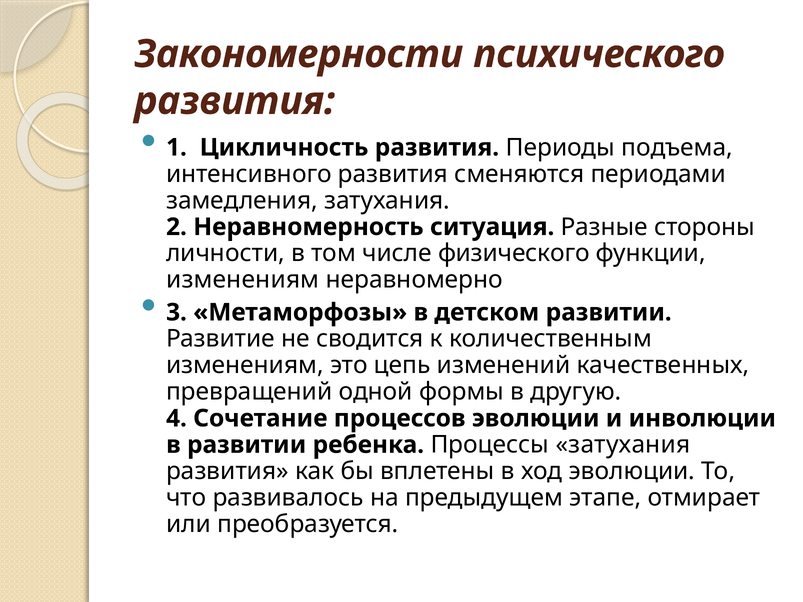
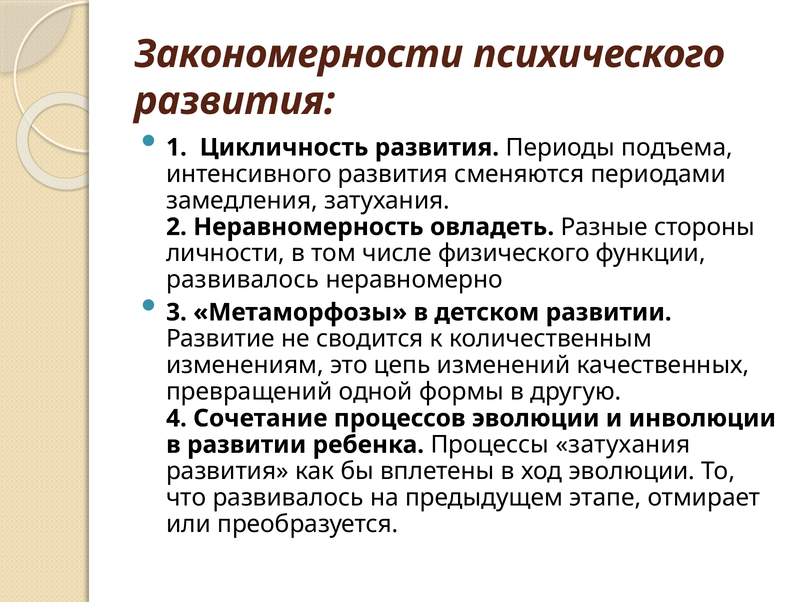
ситуация: ситуация -> овладеть (492, 227)
изменениям: изменениям -> развивалось (243, 280)
